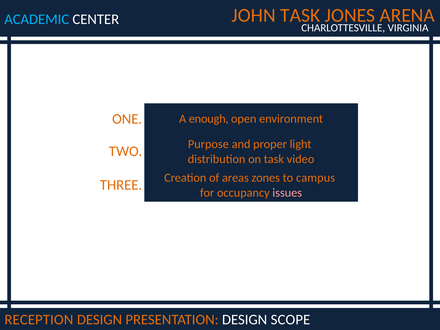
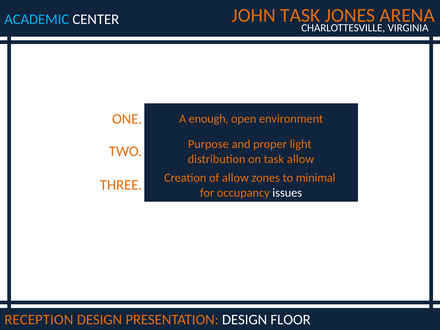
task video: video -> allow (301, 159)
of areas: areas -> allow (235, 178)
campus: campus -> minimal (316, 178)
issues colour: pink -> white (287, 193)
SCOPE: SCOPE -> FLOOR (291, 320)
